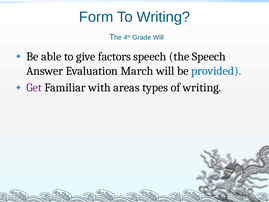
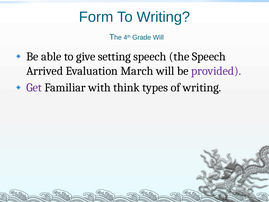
factors: factors -> setting (114, 56)
Answer: Answer -> Arrived (45, 71)
provided colour: blue -> purple (216, 71)
areas: areas -> think (127, 88)
